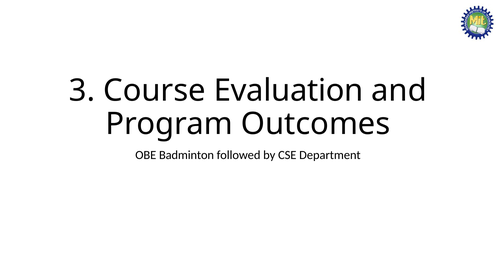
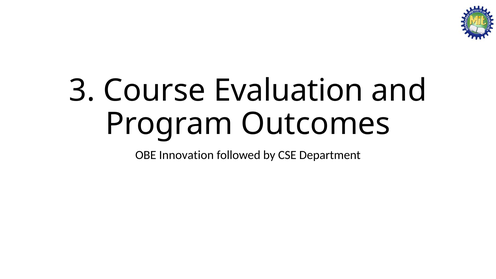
Badminton: Badminton -> Innovation (186, 155)
